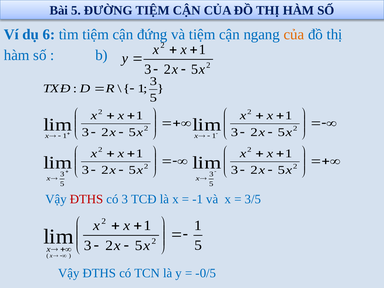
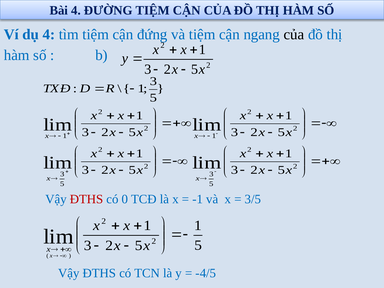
Bài 5: 5 -> 4 (76, 10)
dụ 6: 6 -> 4 (49, 34)
của colour: orange -> black (294, 34)
có 3: 3 -> 0 (125, 199)
-0/5: -0/5 -> -4/5 (206, 273)
